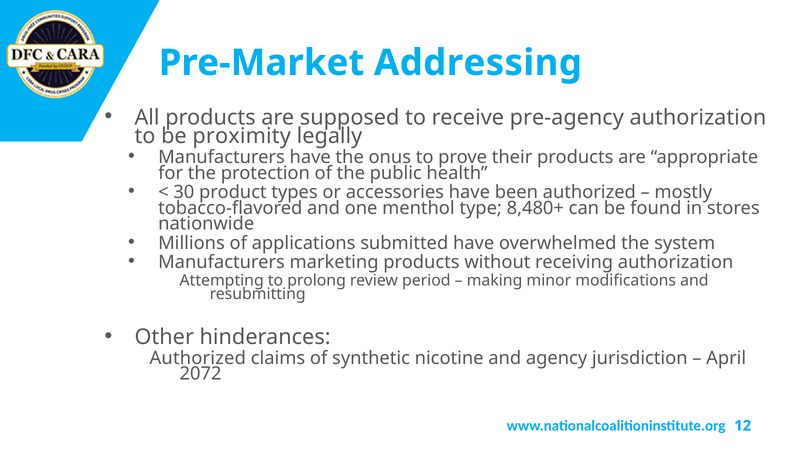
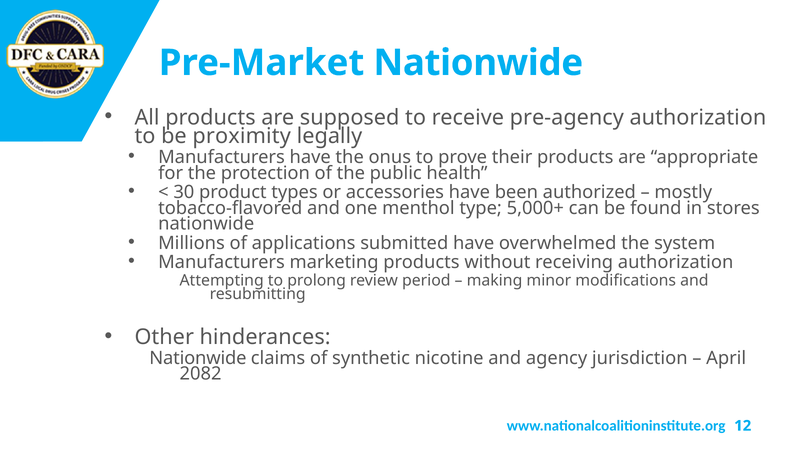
Pre-Market Addressing: Addressing -> Nationwide (478, 63)
8,480+: 8,480+ -> 5,000+ (535, 208)
Authorized: Authorized -> Nationwide (198, 358)
2072: 2072 -> 2082 (201, 374)
